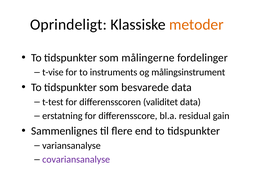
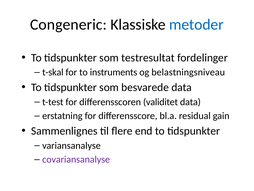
Oprindeligt: Oprindeligt -> Congeneric (68, 25)
metoder colour: orange -> blue (196, 25)
målingerne: målingerne -> testresultat (148, 58)
t-vise: t-vise -> t-skal (53, 72)
målingsinstrument: målingsinstrument -> belastningsniveau (188, 72)
